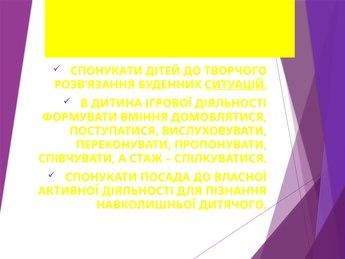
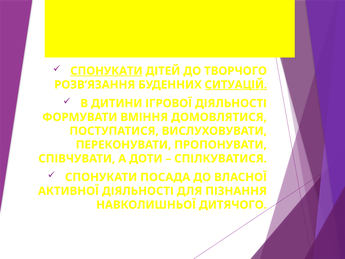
СПОНУКАТИ underline: none -> present (106, 71)
ДИТИНА: ДИТИНА -> ДИТИНИ (117, 103)
СТАЖ: СТАЖ -> ДОТИ (146, 158)
